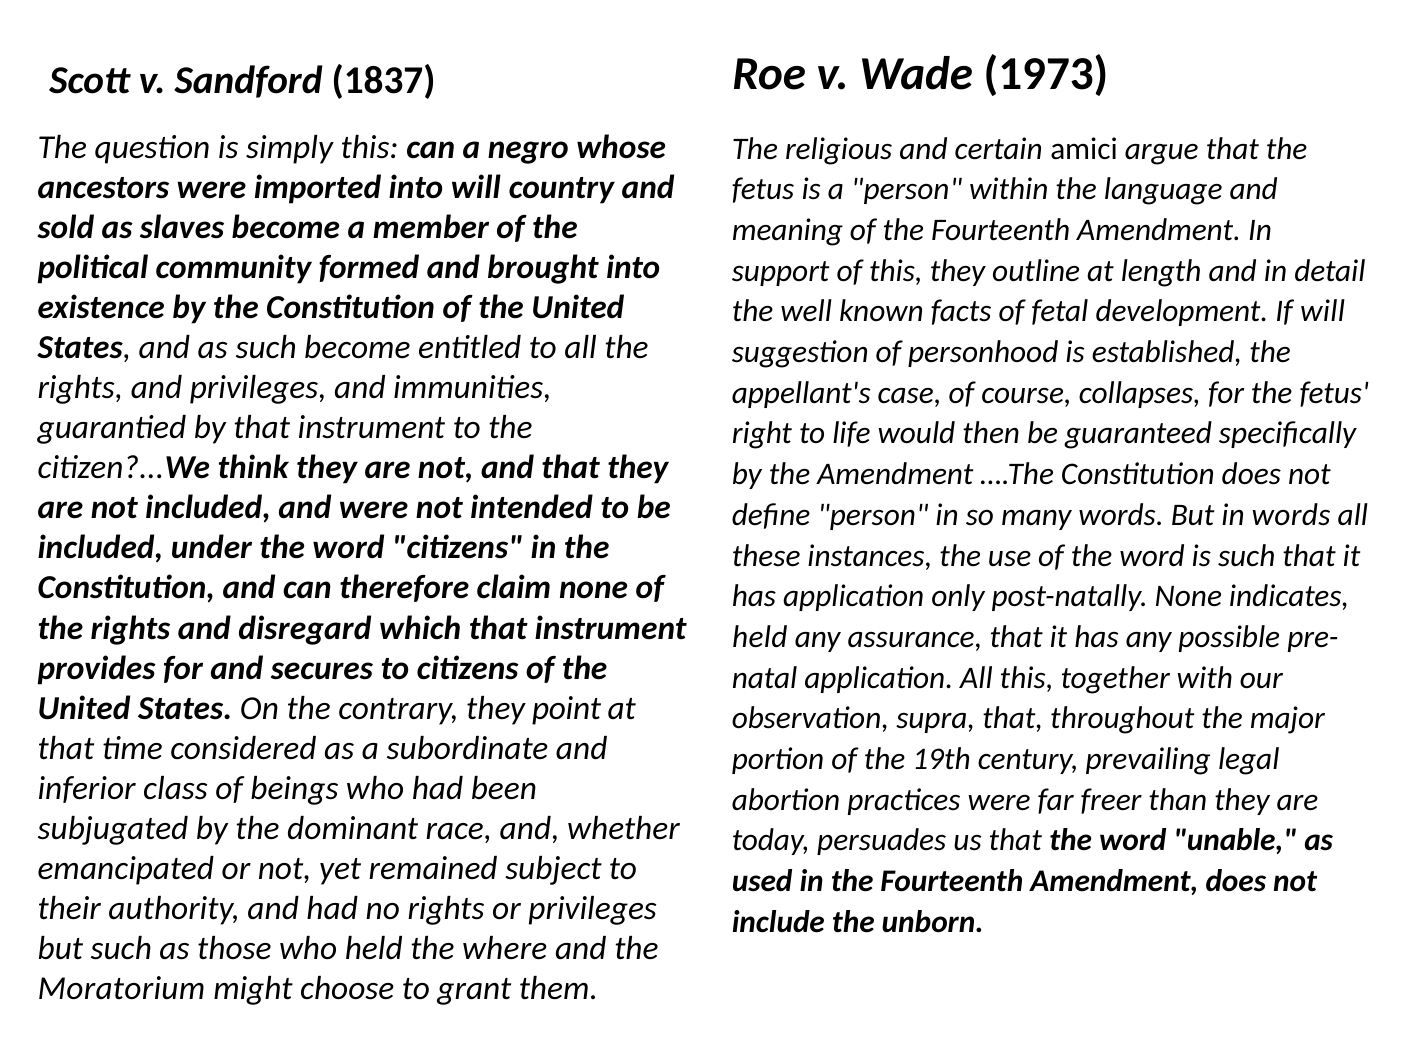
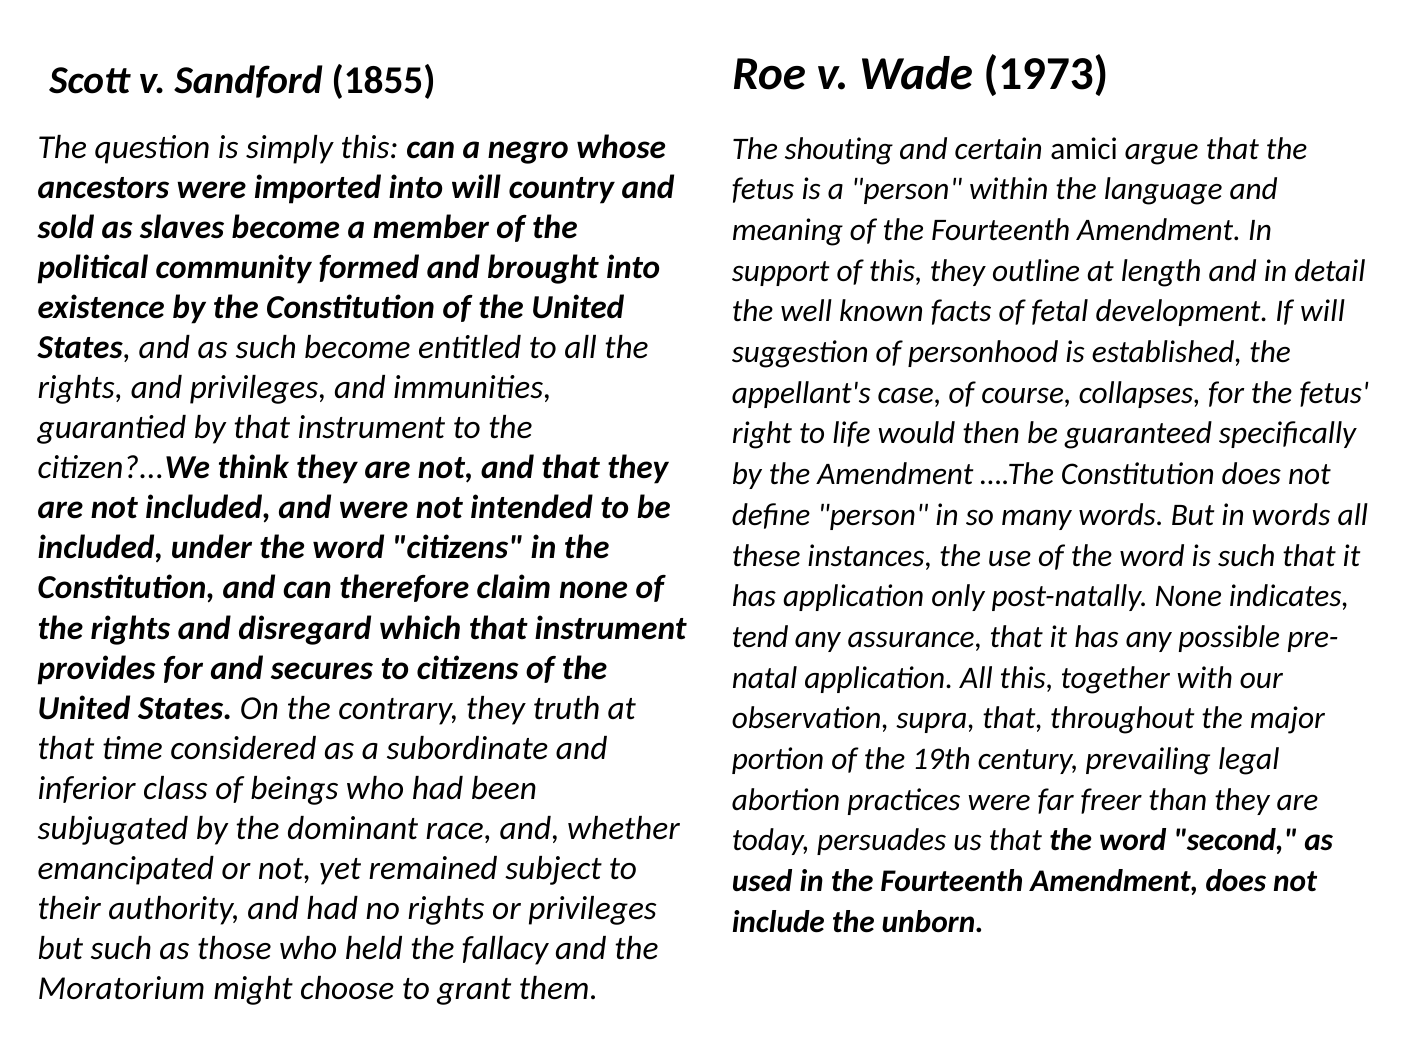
1837: 1837 -> 1855 (384, 80)
religious: religious -> shouting (839, 149)
held: held -> tend (760, 637)
point: point -> truth (566, 708)
unable: unable -> second (1235, 840)
where: where -> fallacy (505, 948)
